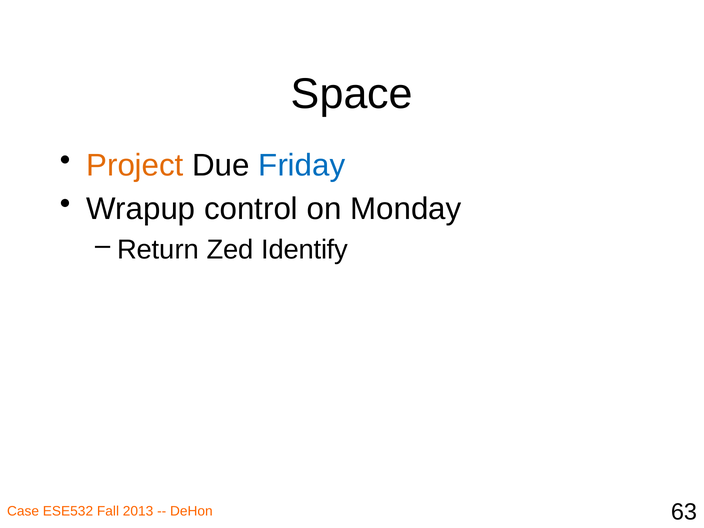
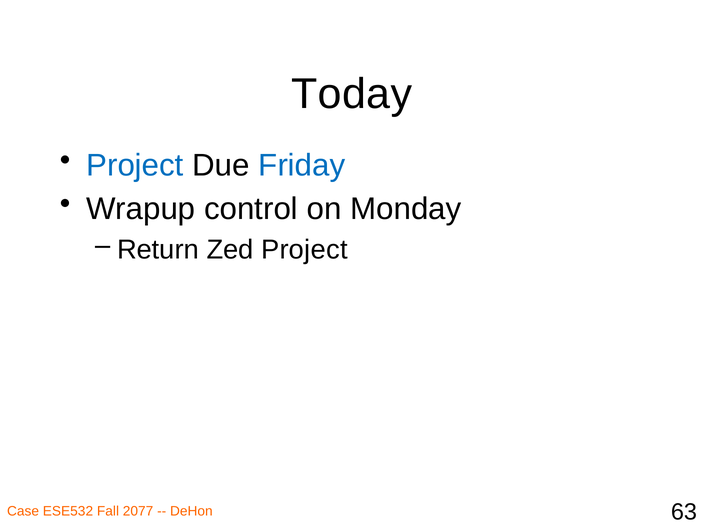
Space: Space -> Today (352, 94)
Project colour: orange -> blue (135, 165)
Zed Identify: Identify -> Project (304, 250)
2013: 2013 -> 2077 (138, 511)
